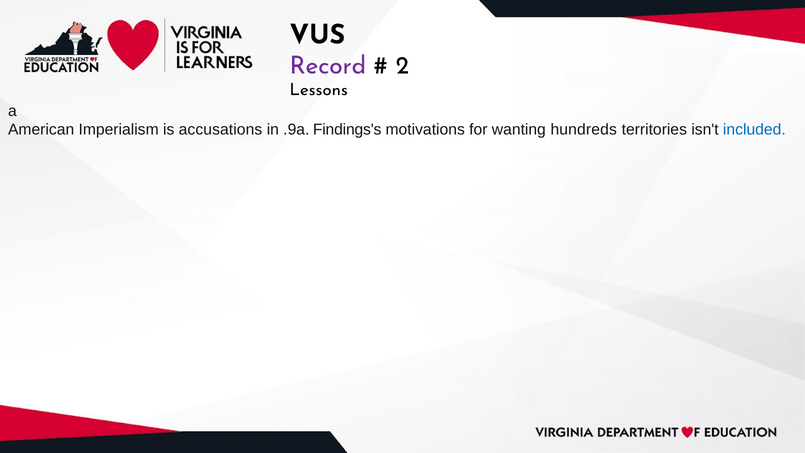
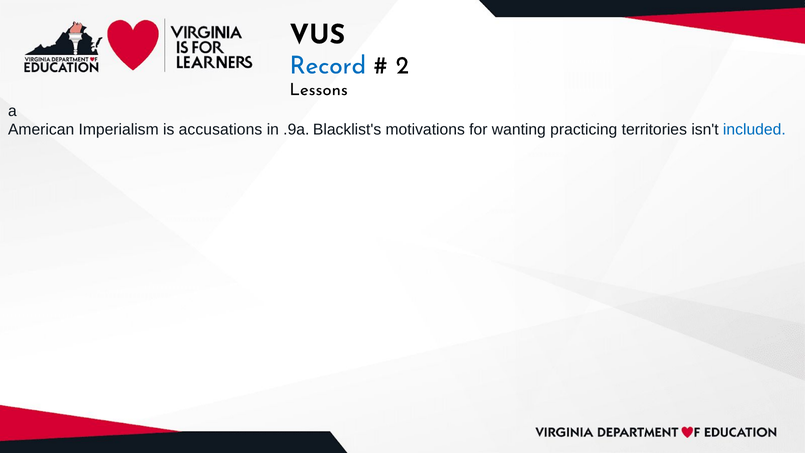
Record colour: purple -> blue (328, 65)
Findings's: Findings's -> Blacklist's (347, 130)
hundreds: hundreds -> practicing (584, 130)
